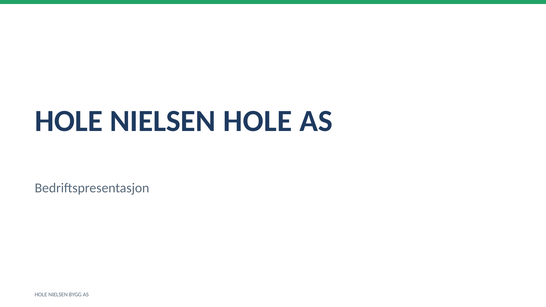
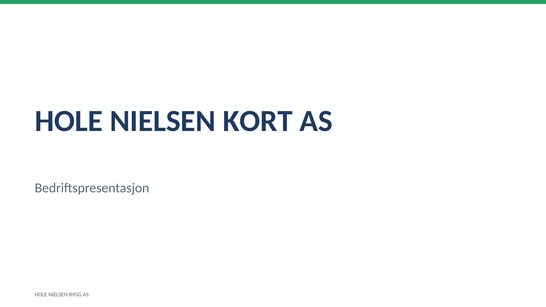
NIELSEN HOLE: HOLE -> KORT (258, 121)
